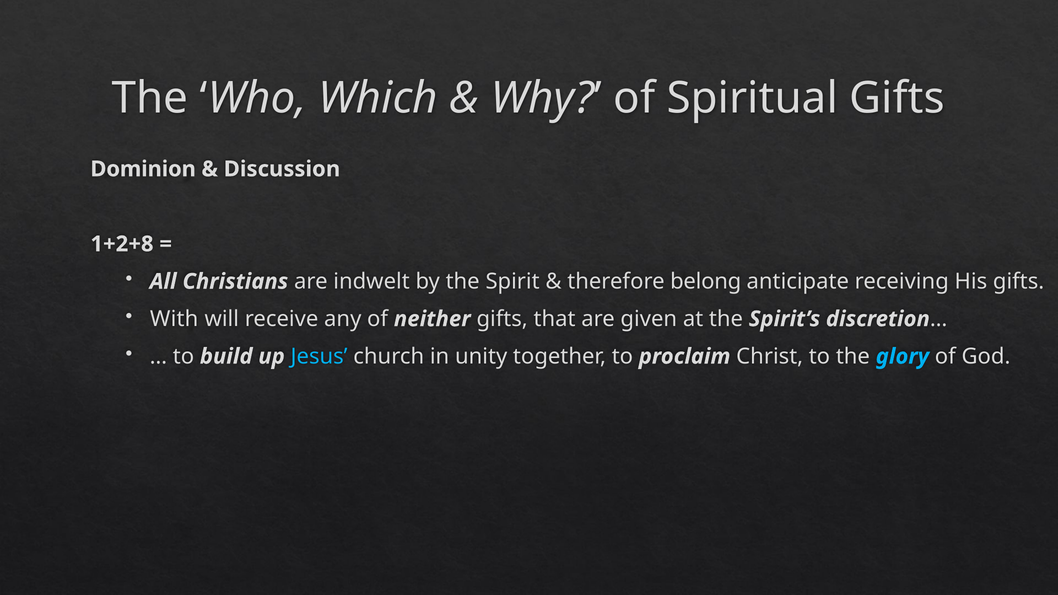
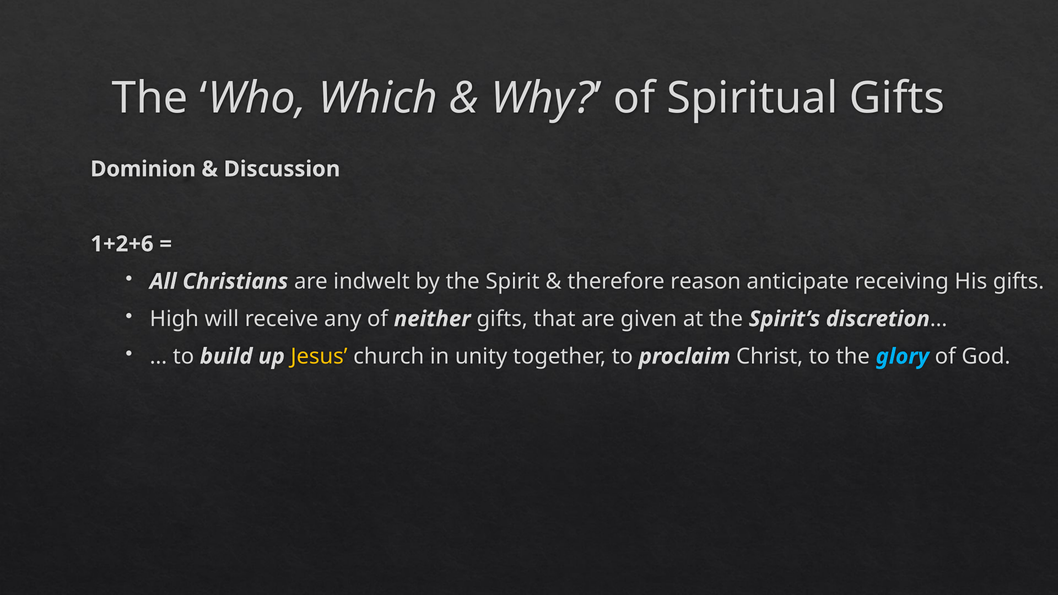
1+2+8: 1+2+8 -> 1+2+6 (122, 244)
belong: belong -> reason (706, 282)
With: With -> High (174, 319)
Jesus colour: light blue -> yellow (319, 357)
